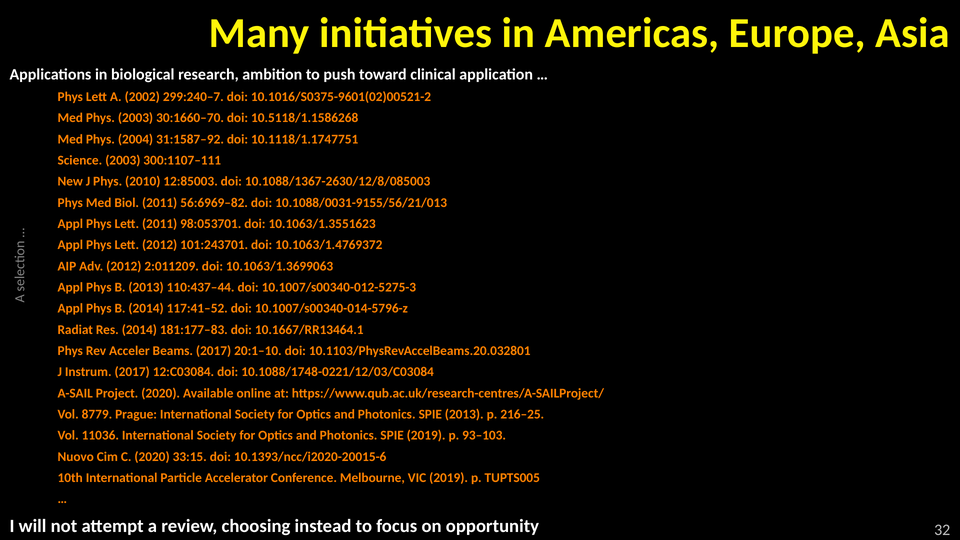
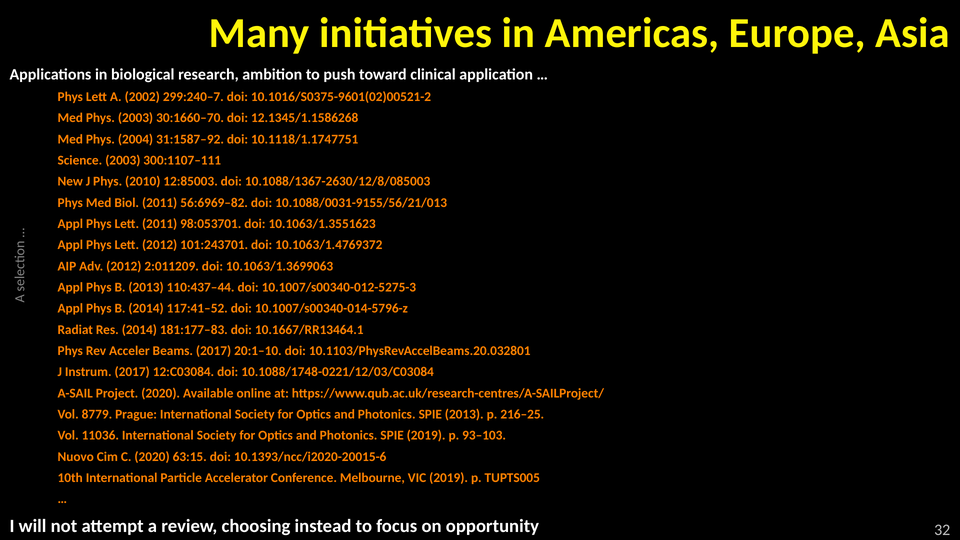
10.5118/1.1586268: 10.5118/1.1586268 -> 12.1345/1.1586268 (305, 118)
33:15: 33:15 -> 63:15 (190, 457)
